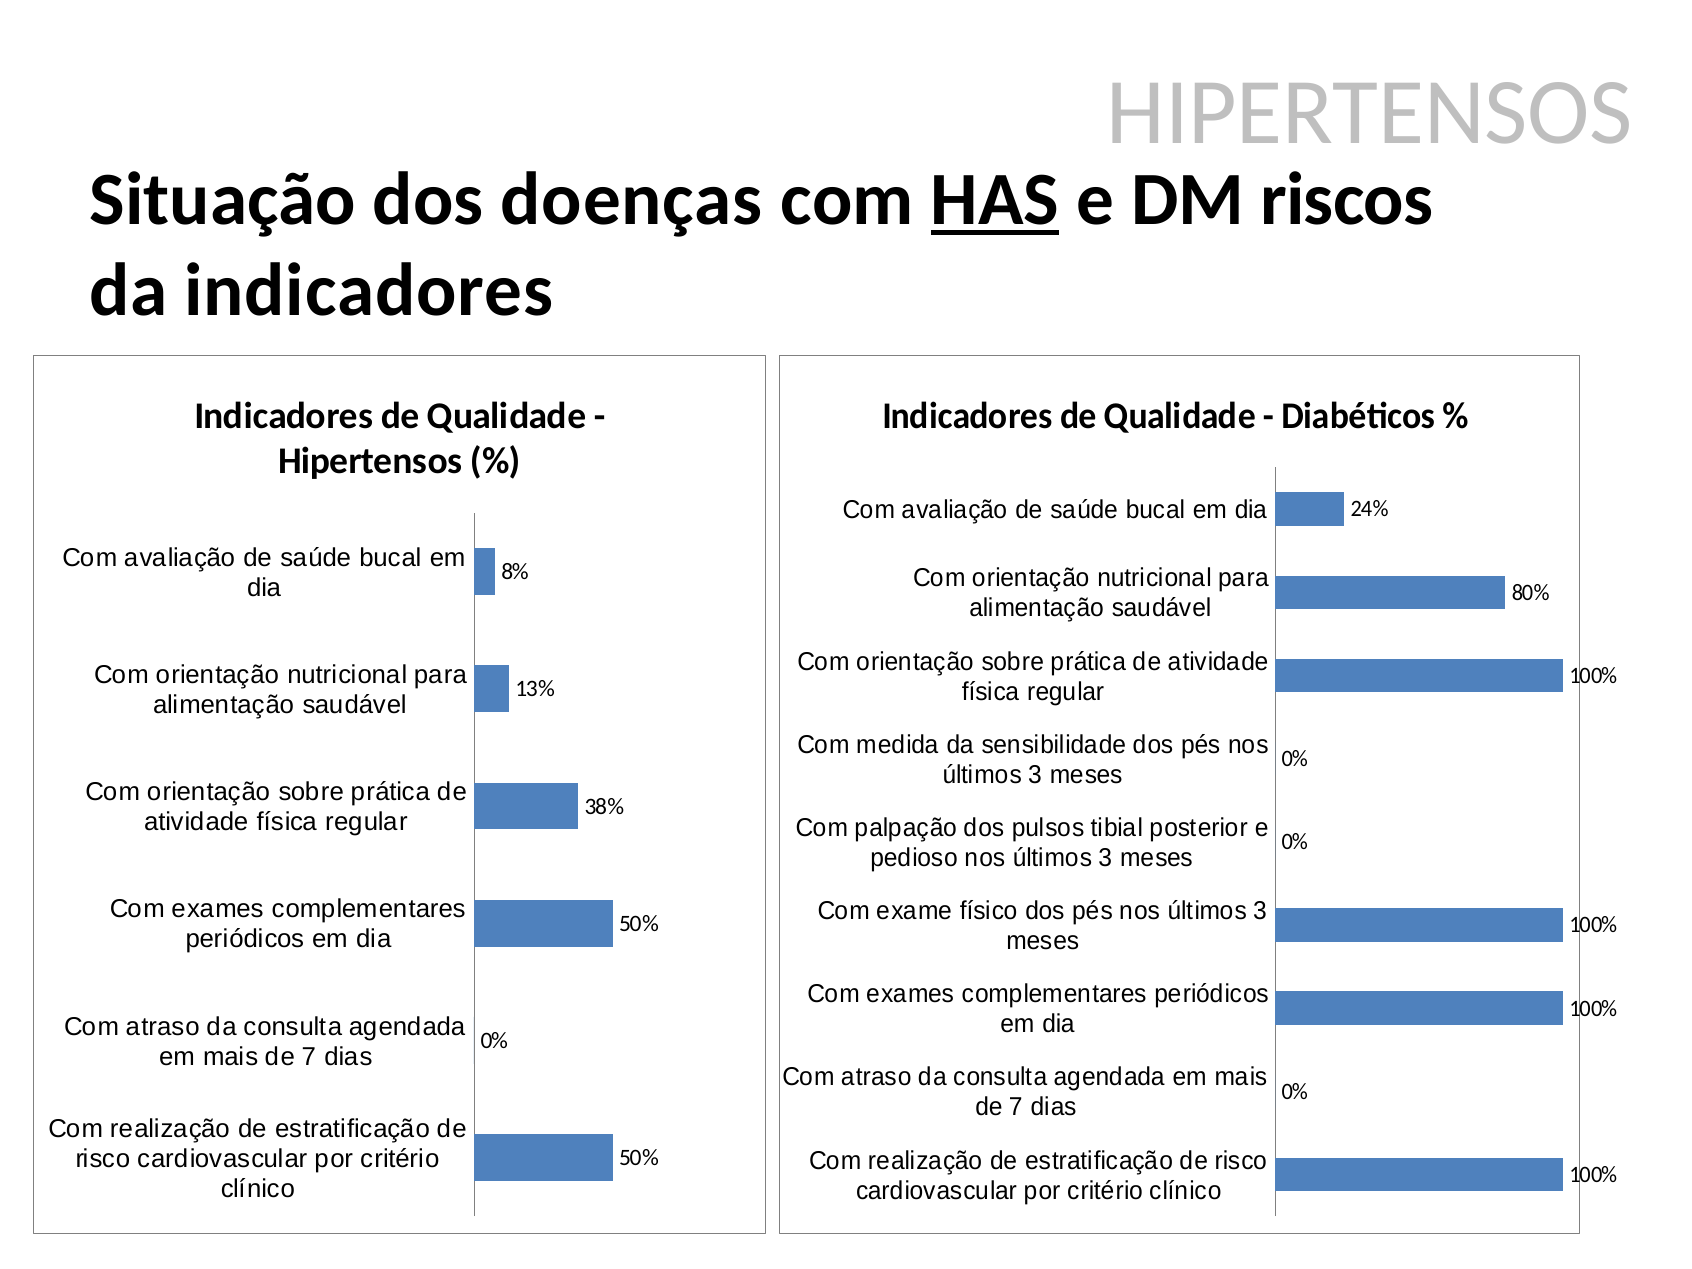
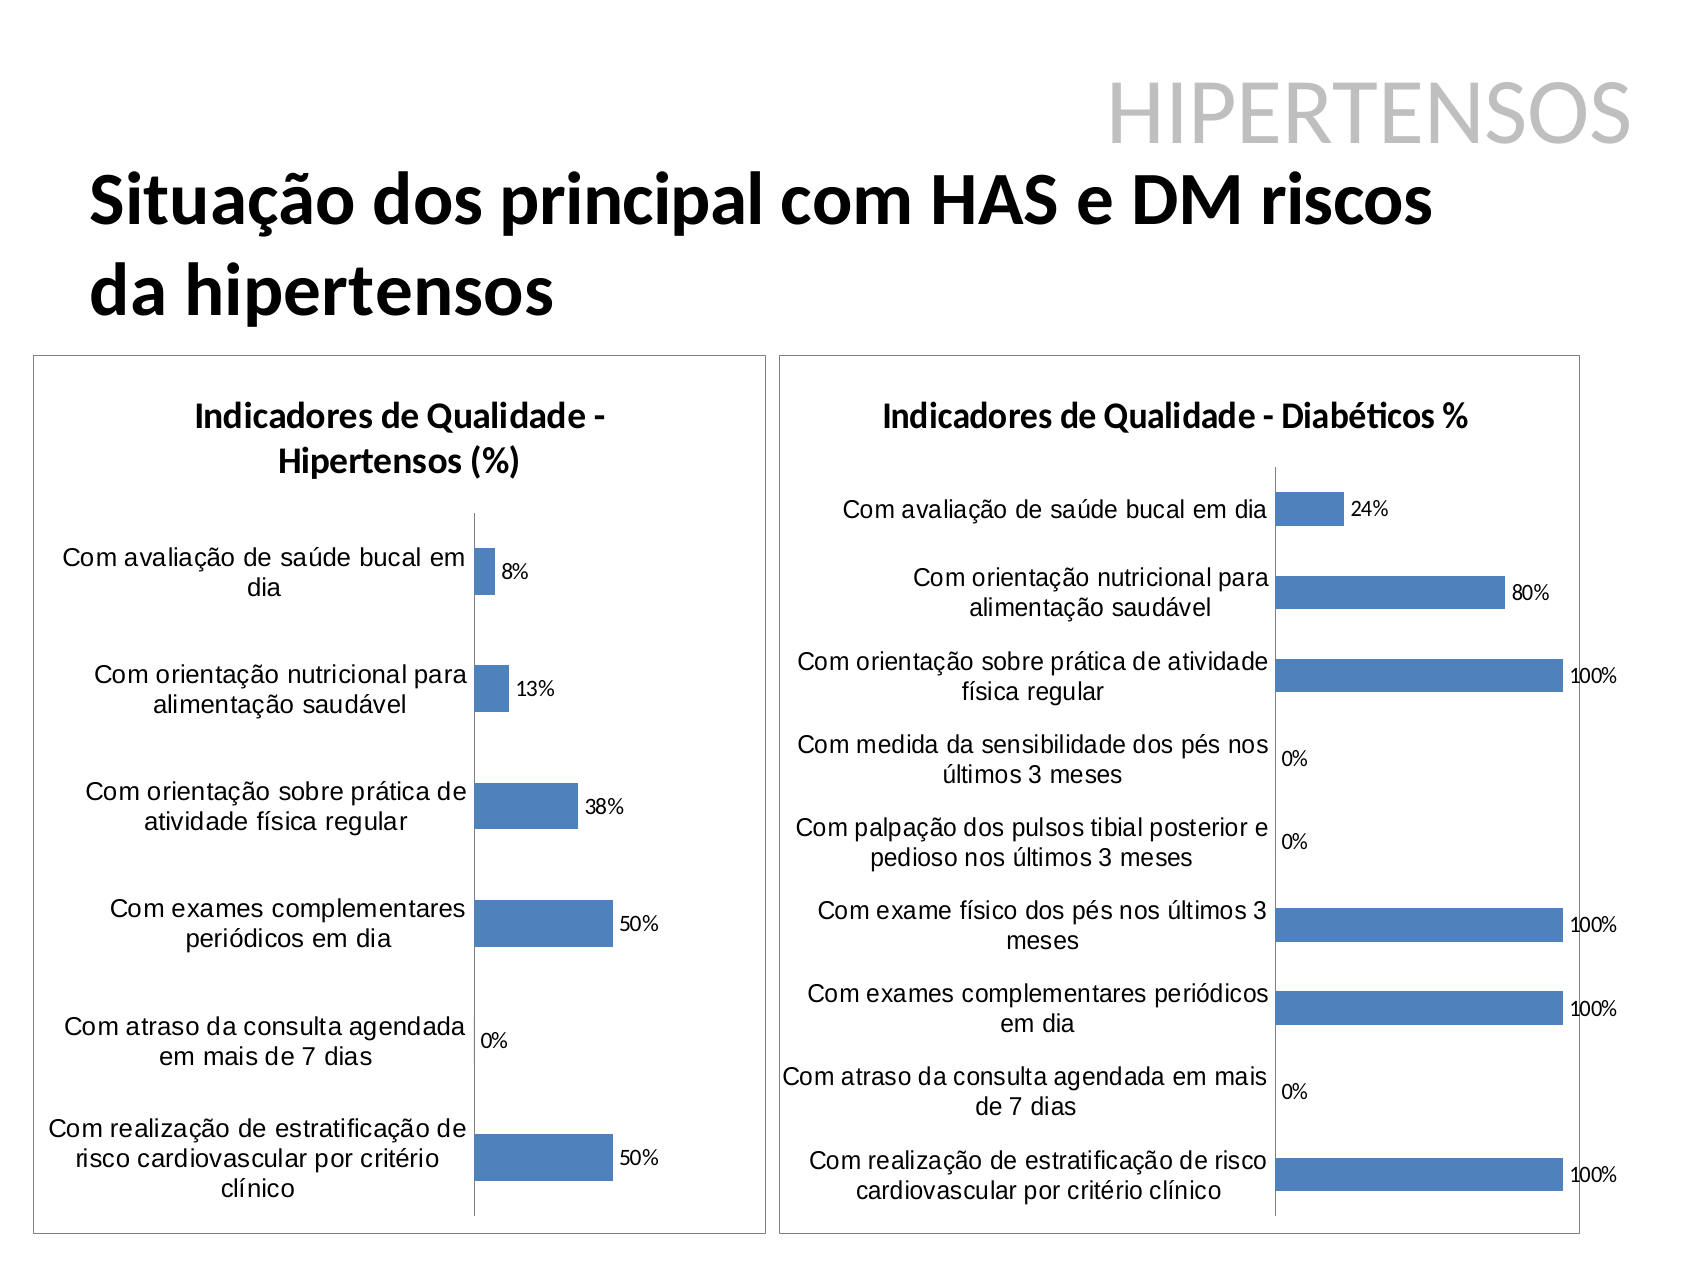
doenças: doenças -> principal (633, 200)
HAS underline: present -> none (995, 200)
da indicadores: indicadores -> hipertensos (369, 290)
